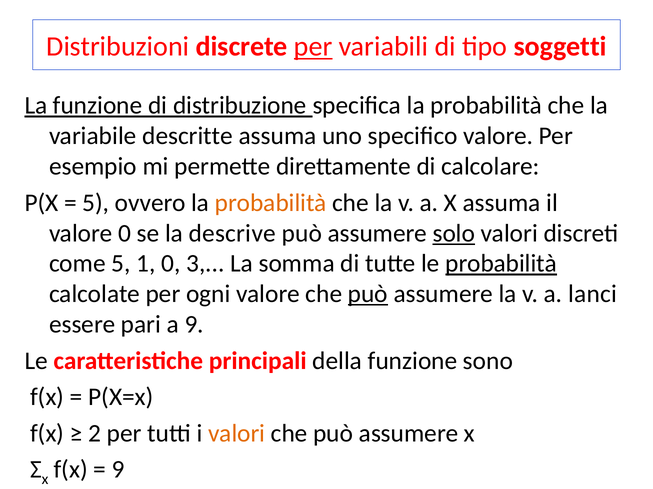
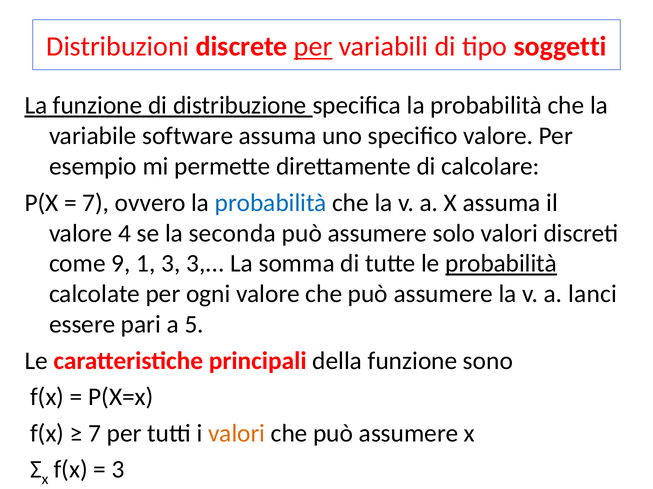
descritte: descritte -> software (188, 136)
5: 5 -> 7 (96, 203)
probabilità colour: orange -> blue (271, 203)
valore 0: 0 -> 4 (125, 234)
descrive: descrive -> seconda (232, 234)
solo underline: present -> none (454, 234)
come 5: 5 -> 9 (121, 264)
1 0: 0 -> 3 (171, 264)
può underline: present -> none (368, 294)
a 9: 9 -> 5 (194, 325)
2: 2 -> 7 (95, 434)
9: 9 -> 3 (118, 470)
